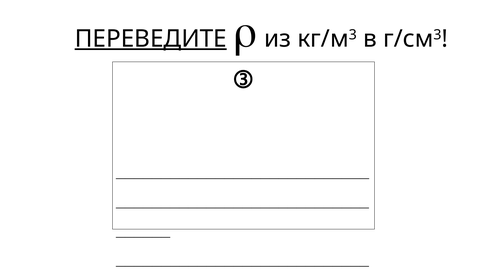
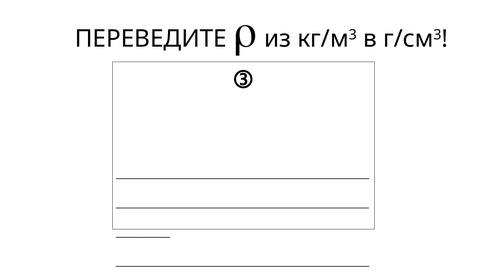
ПЕРЕВЕДИТЕ underline: present -> none (151, 39)
